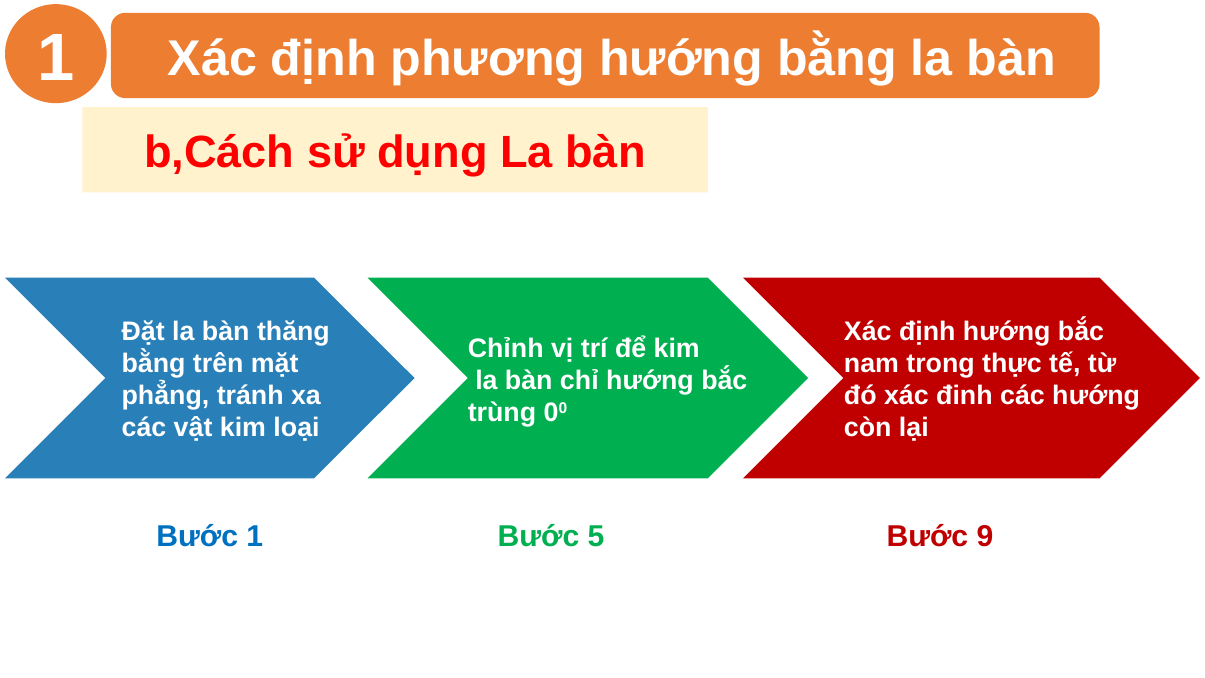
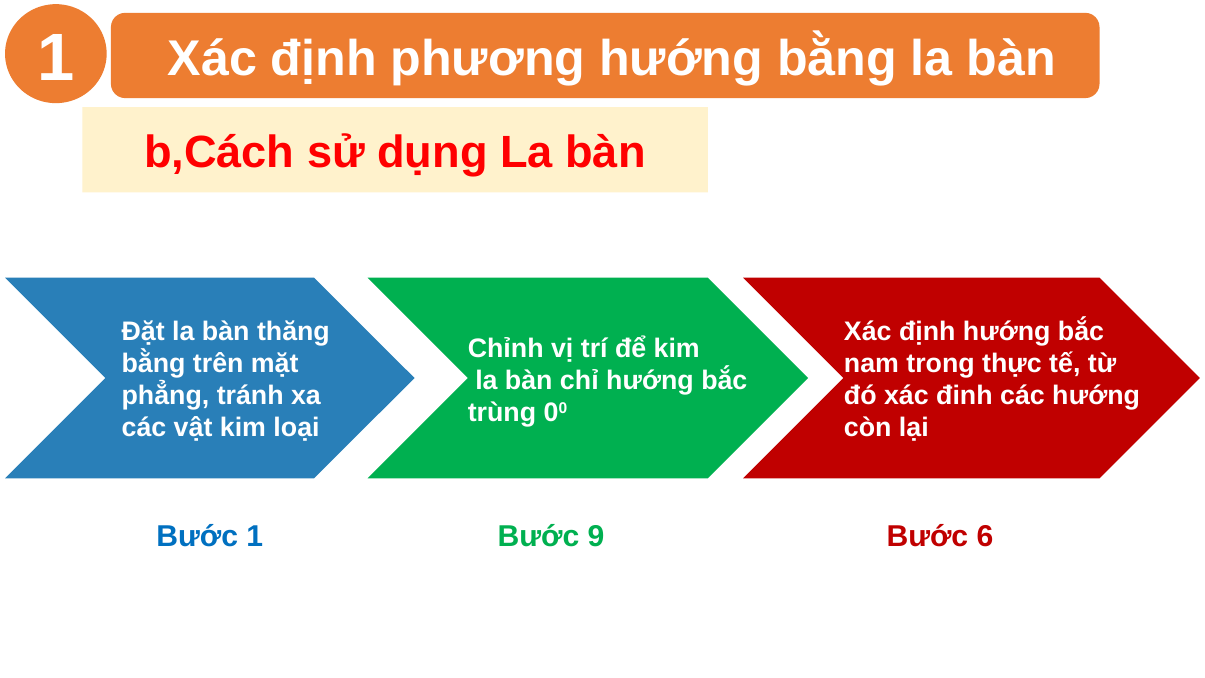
5: 5 -> 9 (596, 537)
9: 9 -> 6 (985, 537)
